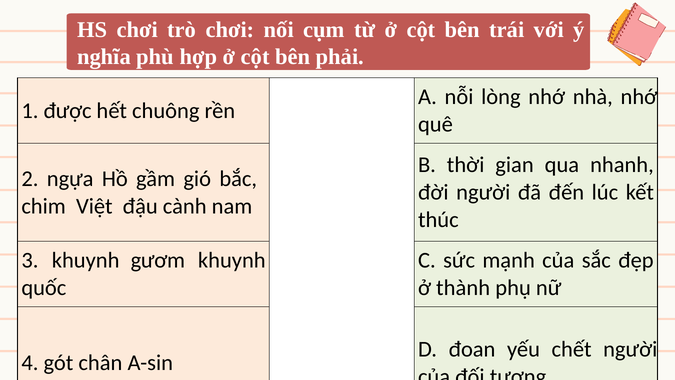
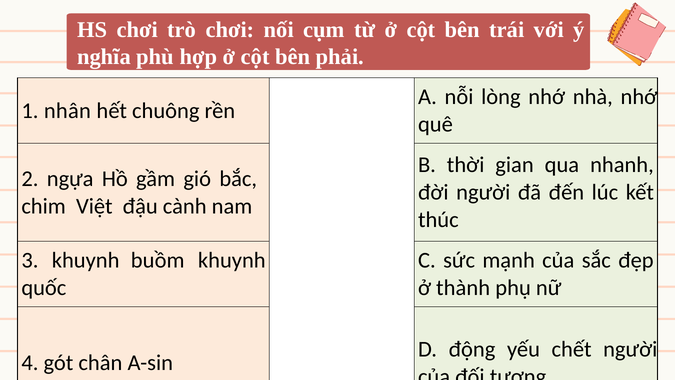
được: được -> nhân (67, 111)
gươm: gươm -> buồm (158, 260)
đoan: đoan -> động (472, 349)
